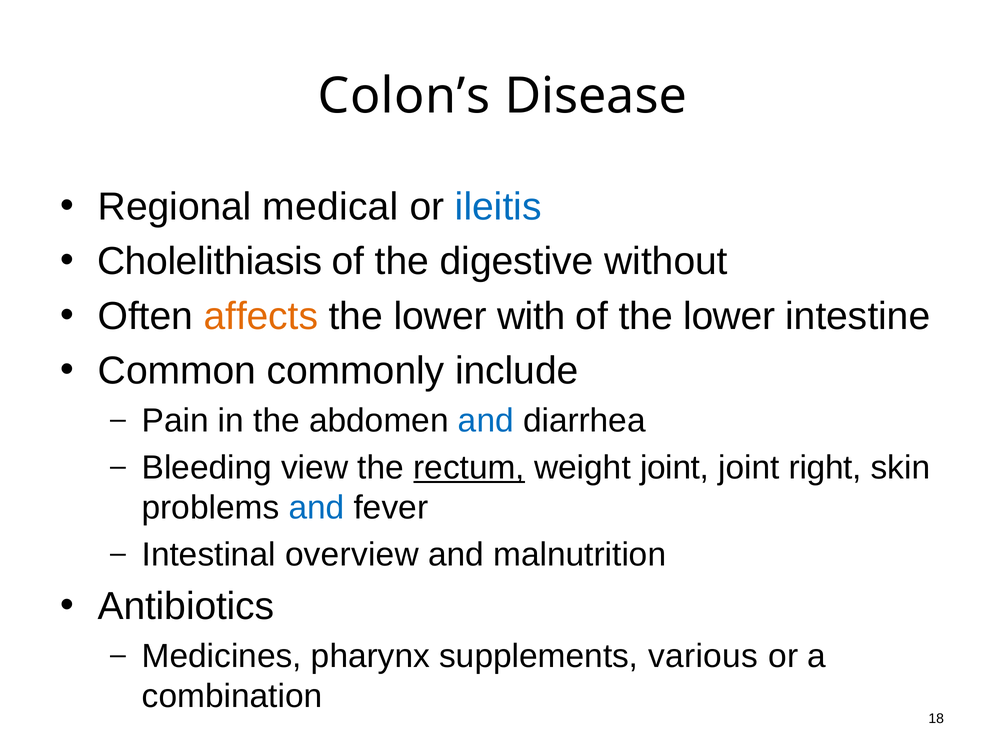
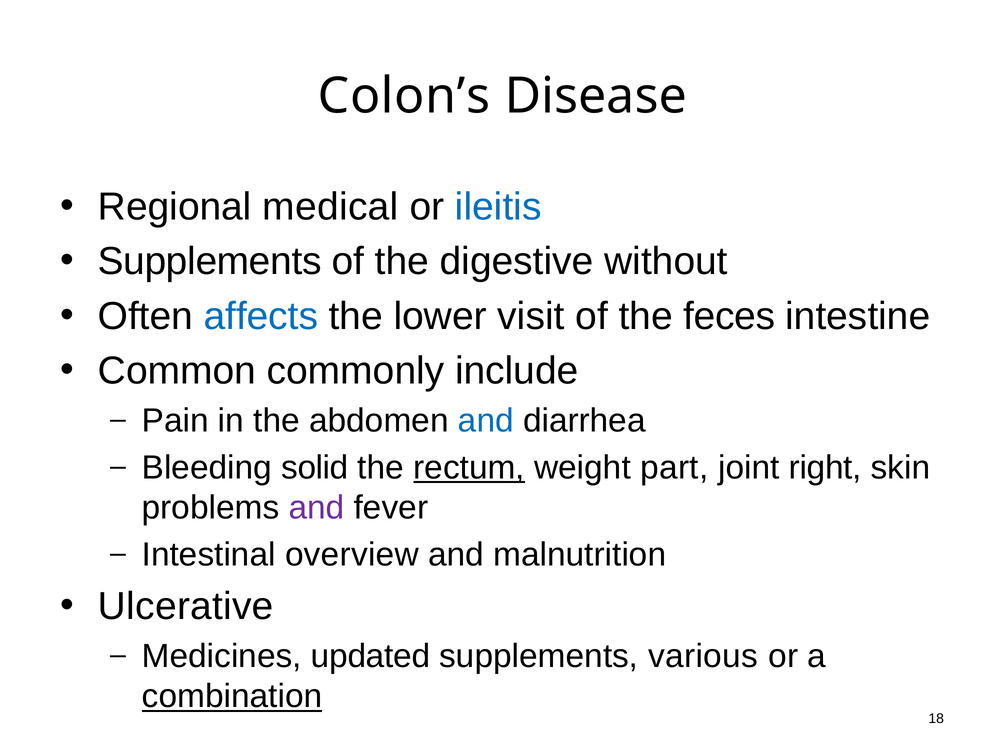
Cholelithiasis: Cholelithiasis -> Supplements (210, 262)
affects colour: orange -> blue (261, 316)
with: with -> visit (531, 316)
of the lower: lower -> feces (729, 316)
view: view -> solid (315, 468)
weight joint: joint -> part (674, 468)
and colour: blue -> purple (317, 508)
Antibiotics: Antibiotics -> Ulcerative (186, 606)
pharynx: pharynx -> updated (371, 656)
combination underline: none -> present (232, 696)
